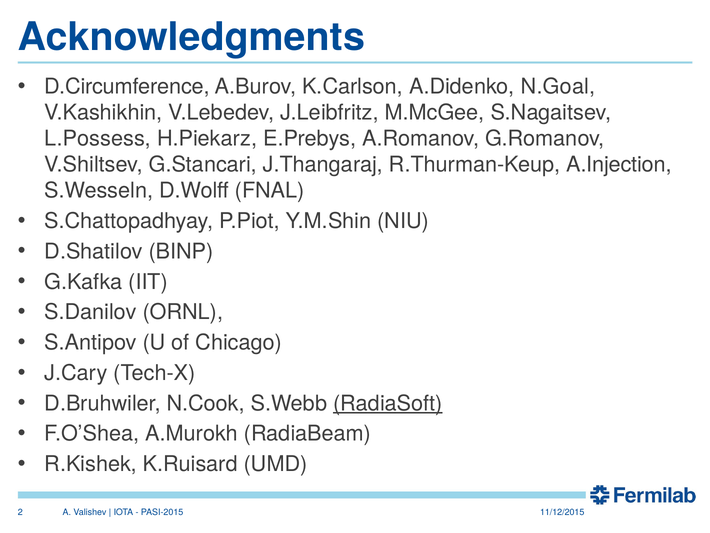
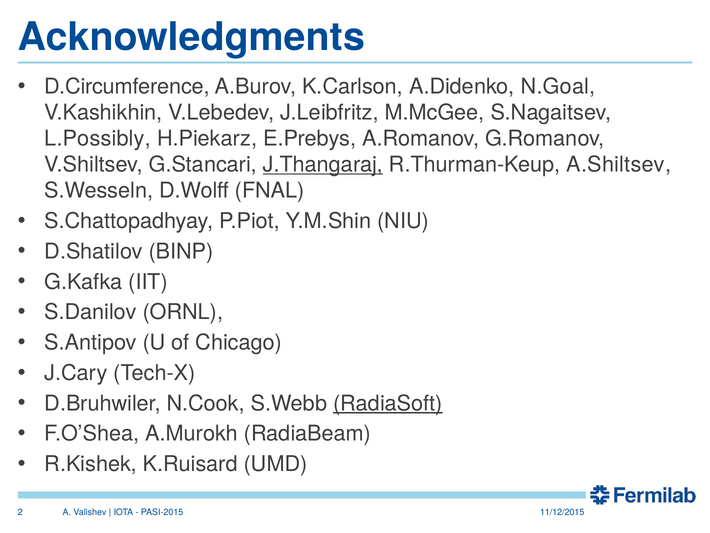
L.Possess: L.Possess -> L.Possibly (98, 139)
J.Thangaraj underline: none -> present (323, 165)
A.Injection: A.Injection -> A.Shiltsev (619, 165)
